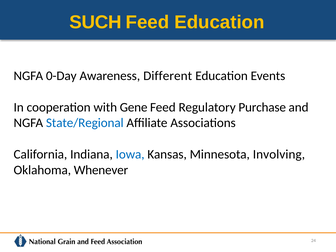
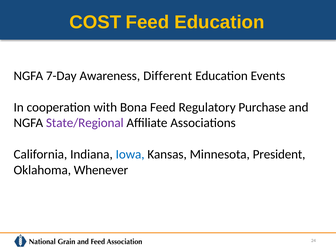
SUCH: SUCH -> COST (95, 22)
0-Day: 0-Day -> 7-Day (61, 76)
Gene: Gene -> Bona (134, 107)
State/Regional colour: blue -> purple (85, 123)
Involving: Involving -> President (279, 154)
